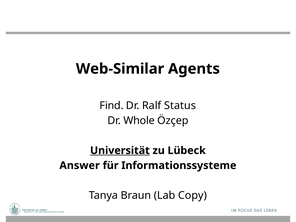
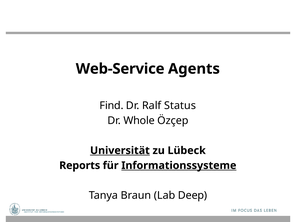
Web-Similar: Web-Similar -> Web-Service (120, 69)
Answer: Answer -> Reports (80, 165)
Informationssysteme underline: none -> present (179, 165)
Copy: Copy -> Deep (193, 195)
